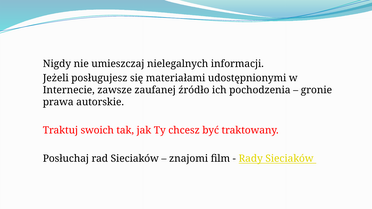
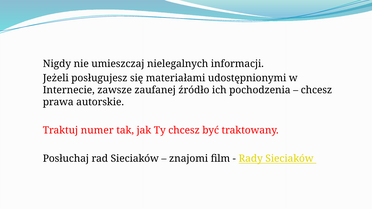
gronie: gronie -> chcesz (316, 90)
swoich: swoich -> numer (97, 131)
